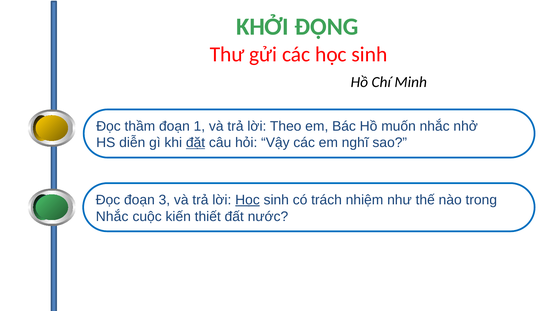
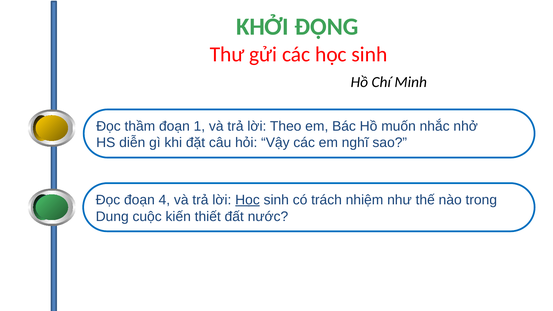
đặt underline: present -> none (196, 143)
3: 3 -> 4 (164, 200)
Nhắc: Nhắc -> Dung (112, 217)
